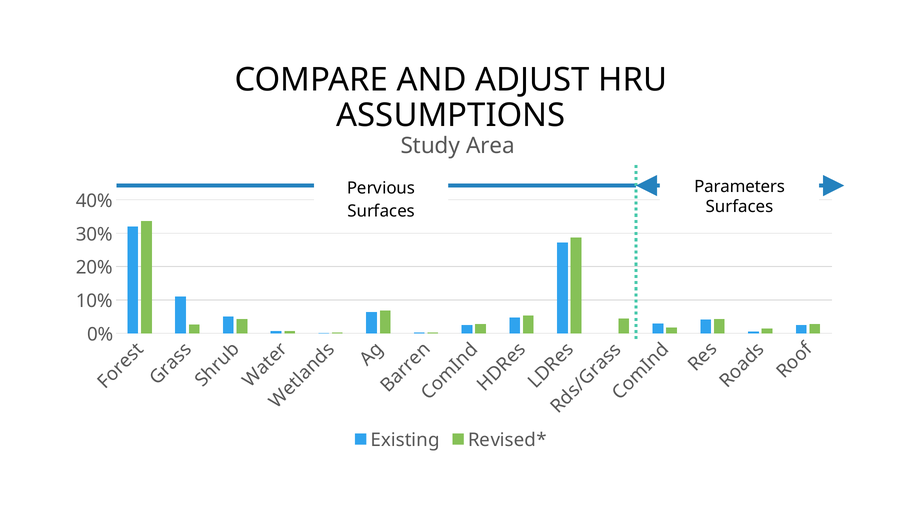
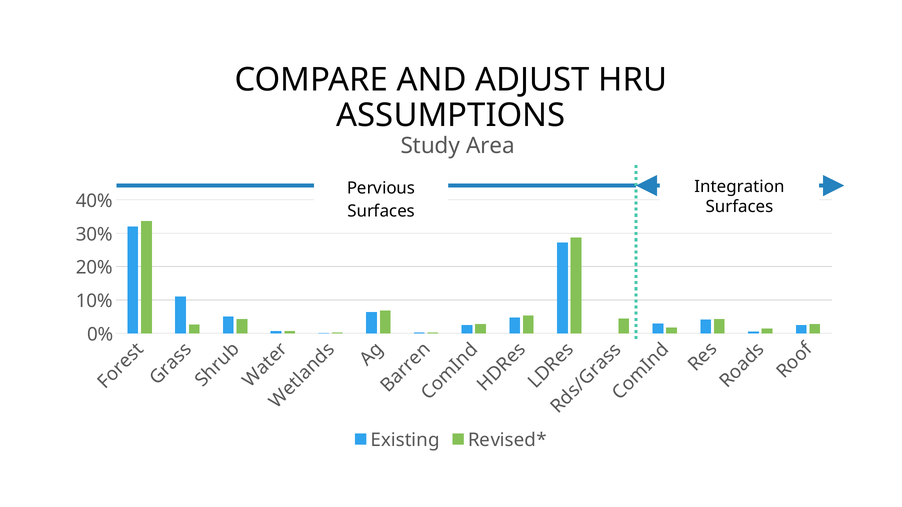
Parameters: Parameters -> Integration (739, 187)
